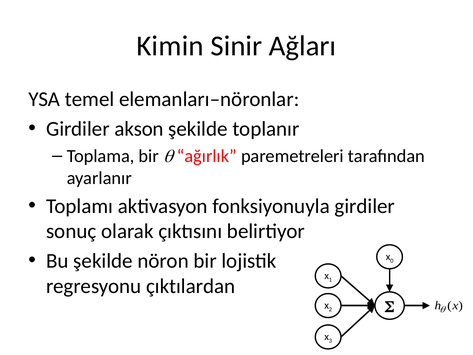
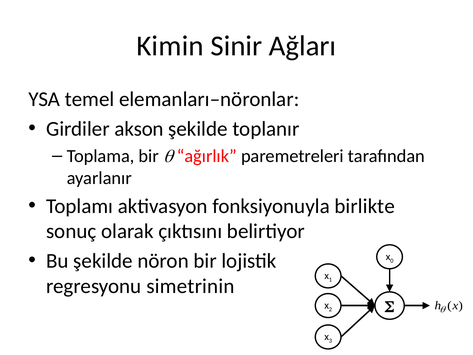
fonksiyonuyla girdiler: girdiler -> birlikte (365, 206)
çıktılardan: çıktılardan -> simetrinin (190, 286)
